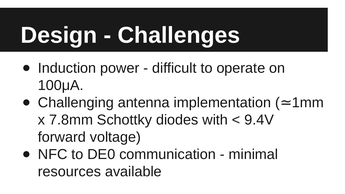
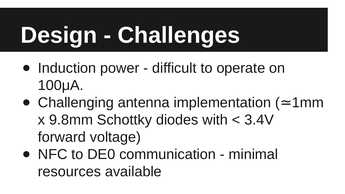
7.8mm: 7.8mm -> 9.8mm (71, 120)
9.4V: 9.4V -> 3.4V (259, 120)
